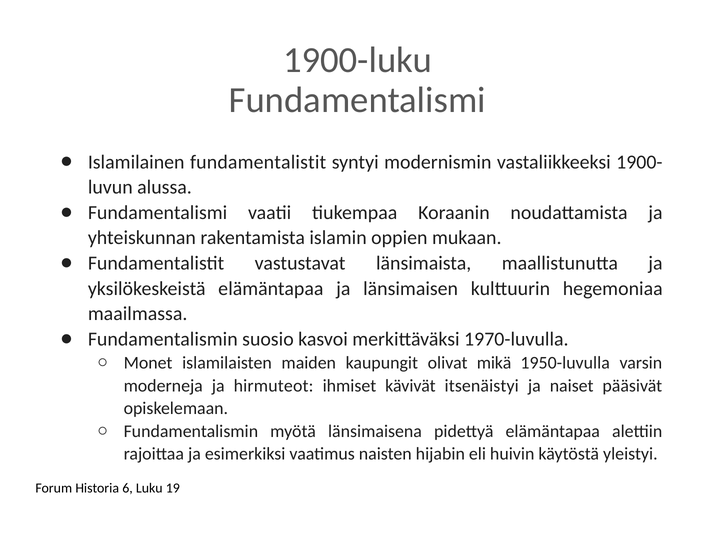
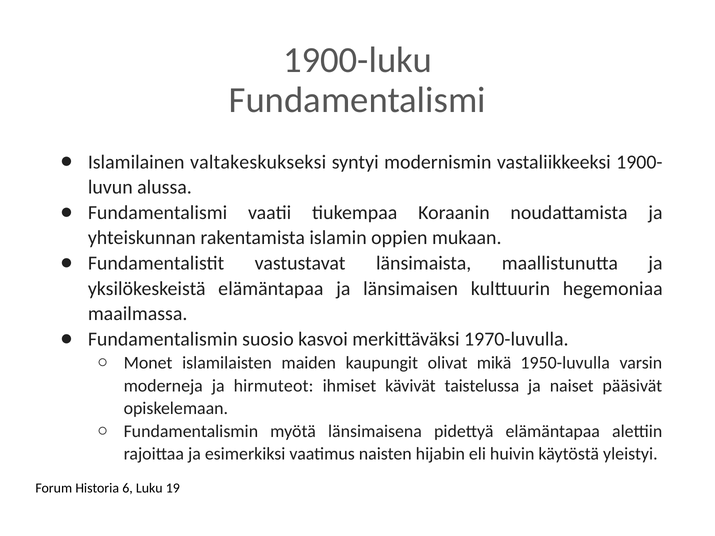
Islamilainen fundamentalistit: fundamentalistit -> valtakeskukseksi (258, 162)
itsenäistyi: itsenäistyi -> taistelussa (482, 386)
